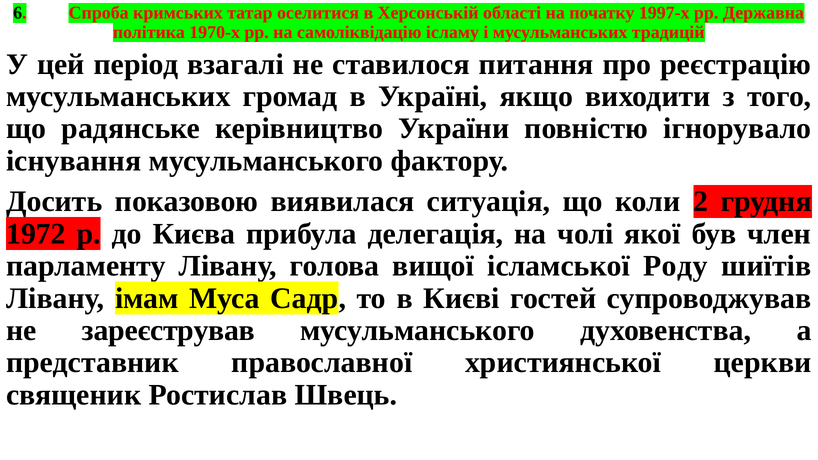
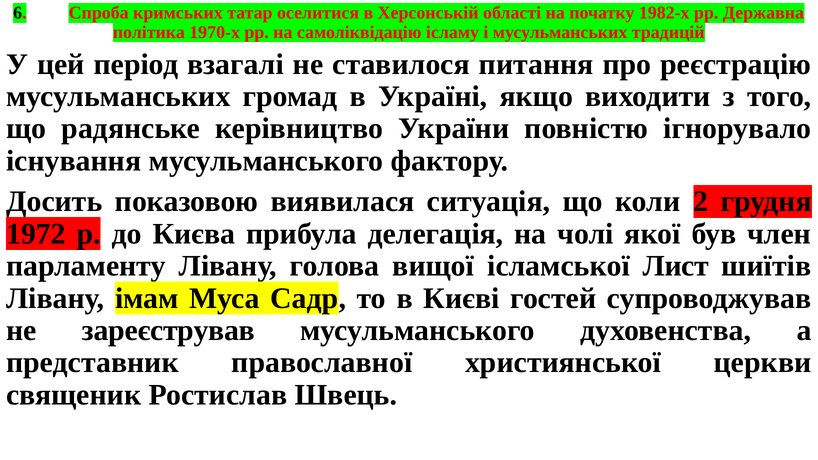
1997-х: 1997-х -> 1982-х (664, 13)
Роду: Роду -> Лист (676, 266)
